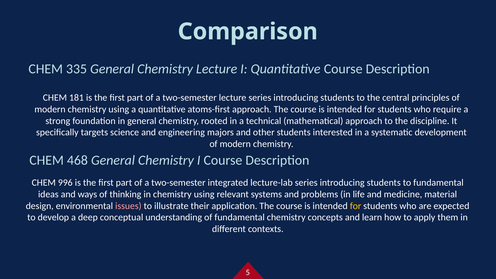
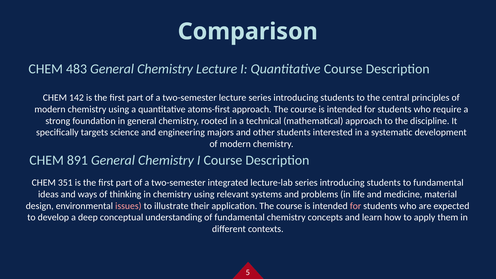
335: 335 -> 483 (77, 69)
181: 181 -> 142 (76, 98)
468: 468 -> 891 (77, 160)
996: 996 -> 351 (65, 183)
for colour: yellow -> pink (356, 206)
